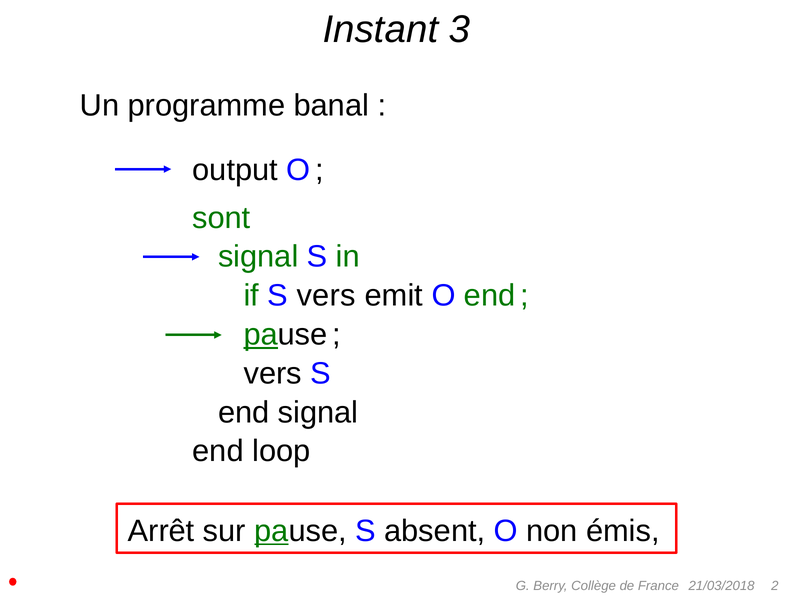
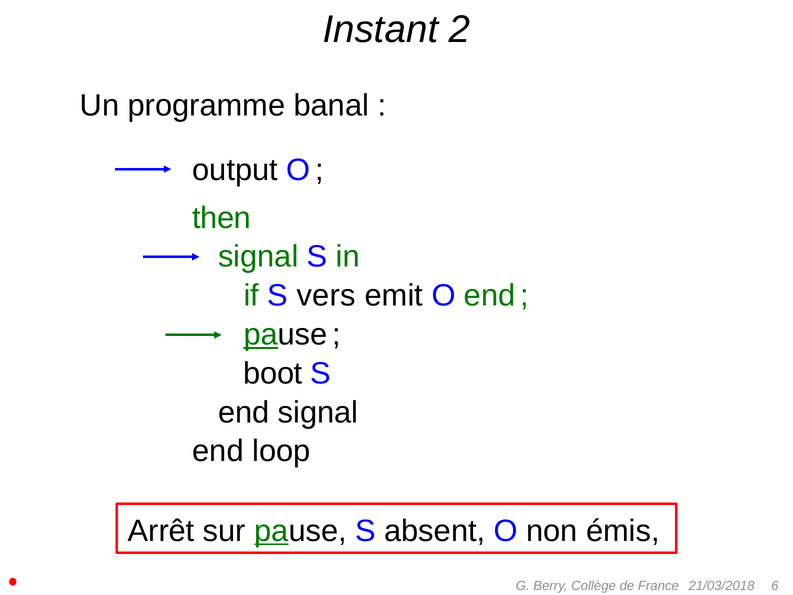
3: 3 -> 2 (460, 30)
sont: sont -> then (222, 218)
vers: vers -> boot (273, 373)
2: 2 -> 6 (775, 586)
